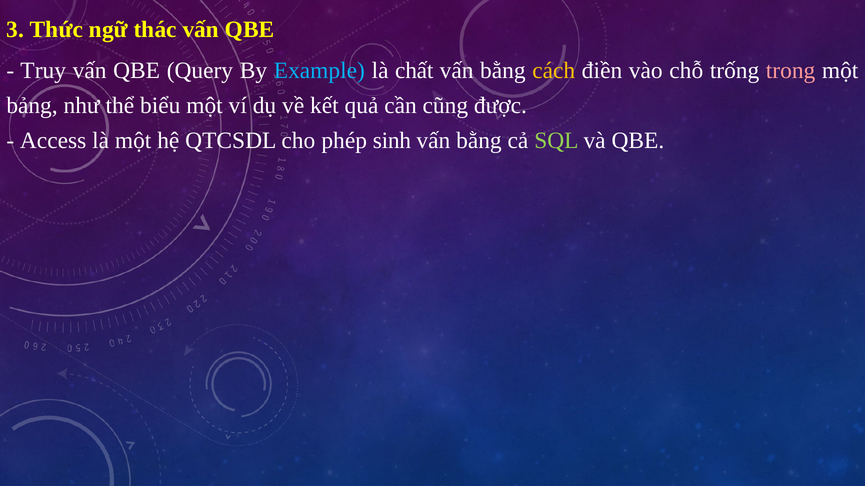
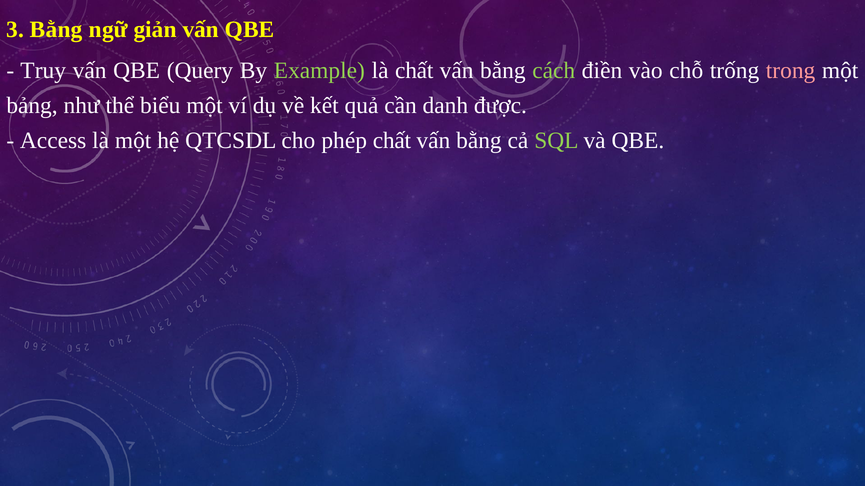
3 Thức: Thức -> Bằng (56, 30)
thác: thác -> giản (155, 30)
Example colour: light blue -> light green (319, 71)
cách colour: yellow -> light green (554, 71)
cũng: cũng -> danh (445, 106)
phép sinh: sinh -> chất (392, 141)
